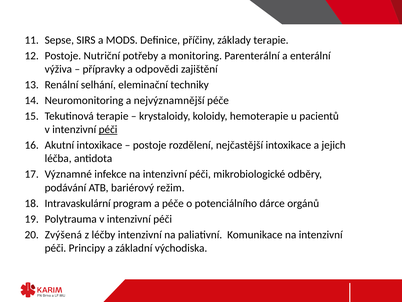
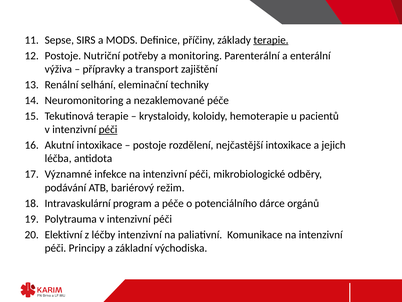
terapie underline: none -> present (271, 40)
odpovědi: odpovědi -> transport (157, 69)
nejvýznamnější: nejvýznamnější -> nezaklemované (169, 100)
Zvýšená: Zvýšená -> Elektivní (63, 234)
